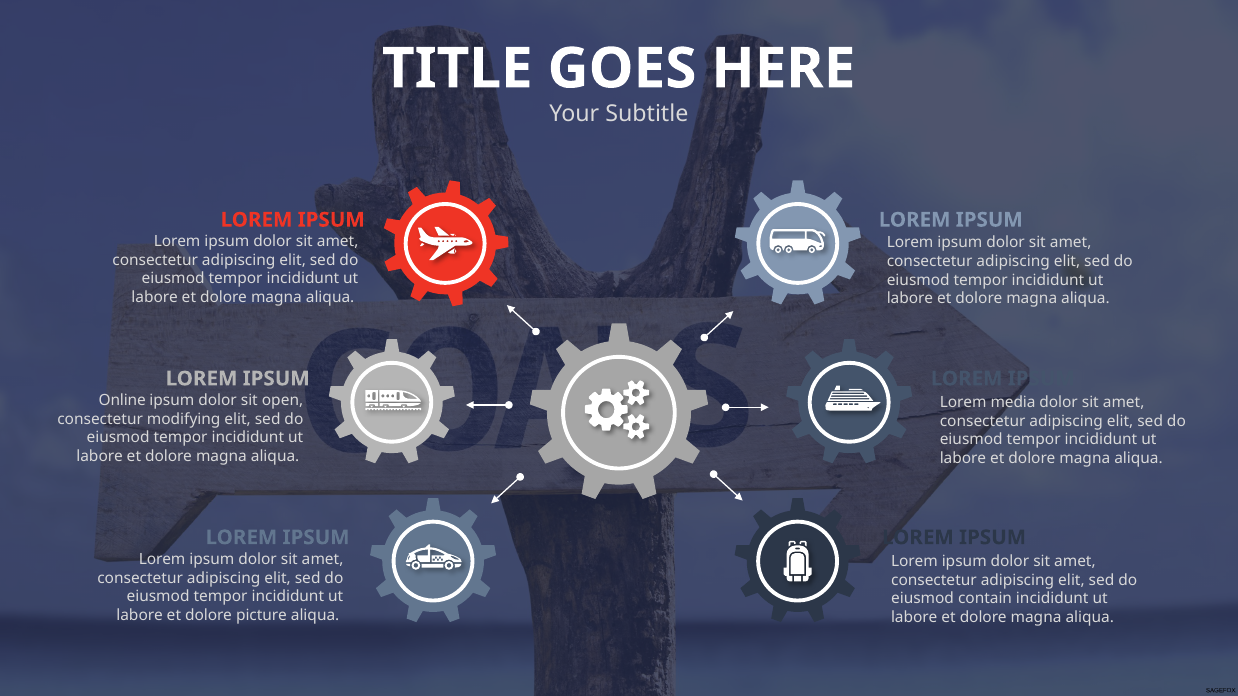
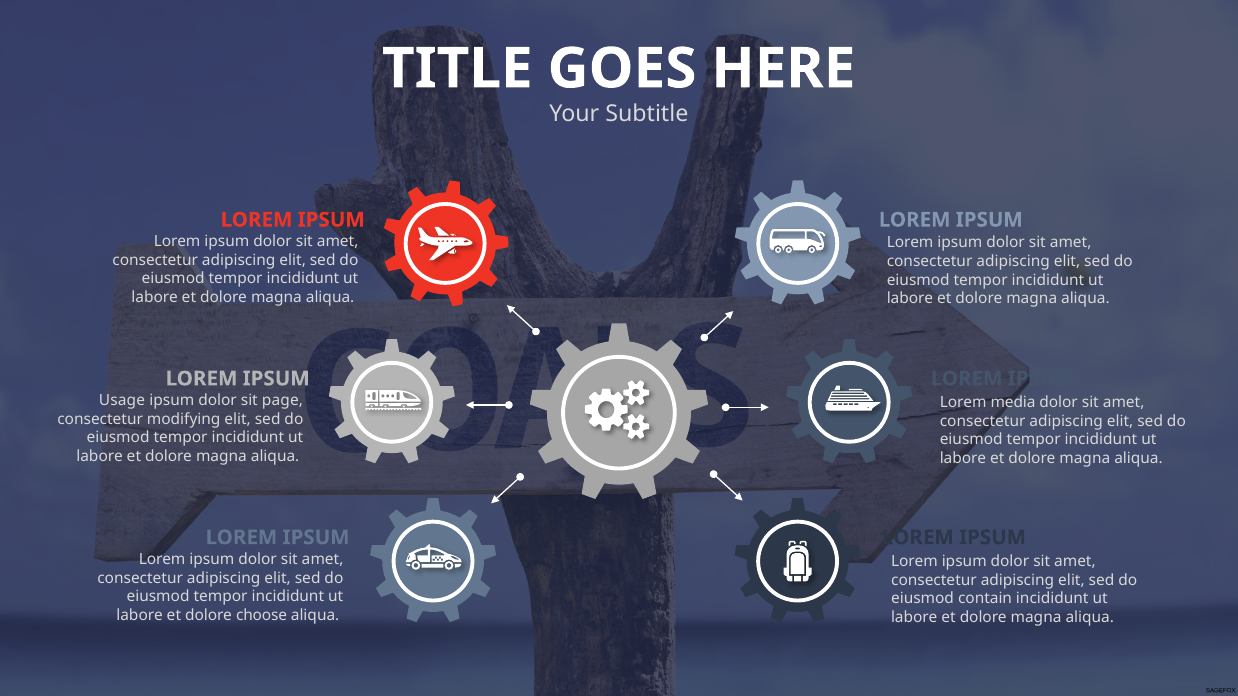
Online: Online -> Usage (122, 401)
open: open -> page (283, 401)
picture: picture -> choose (262, 615)
